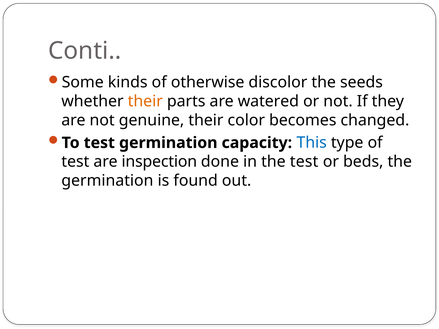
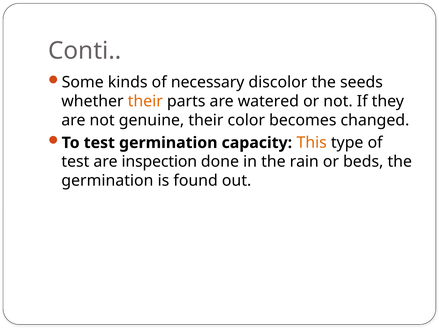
otherwise: otherwise -> necessary (208, 82)
This colour: blue -> orange (312, 143)
the test: test -> rain (304, 162)
